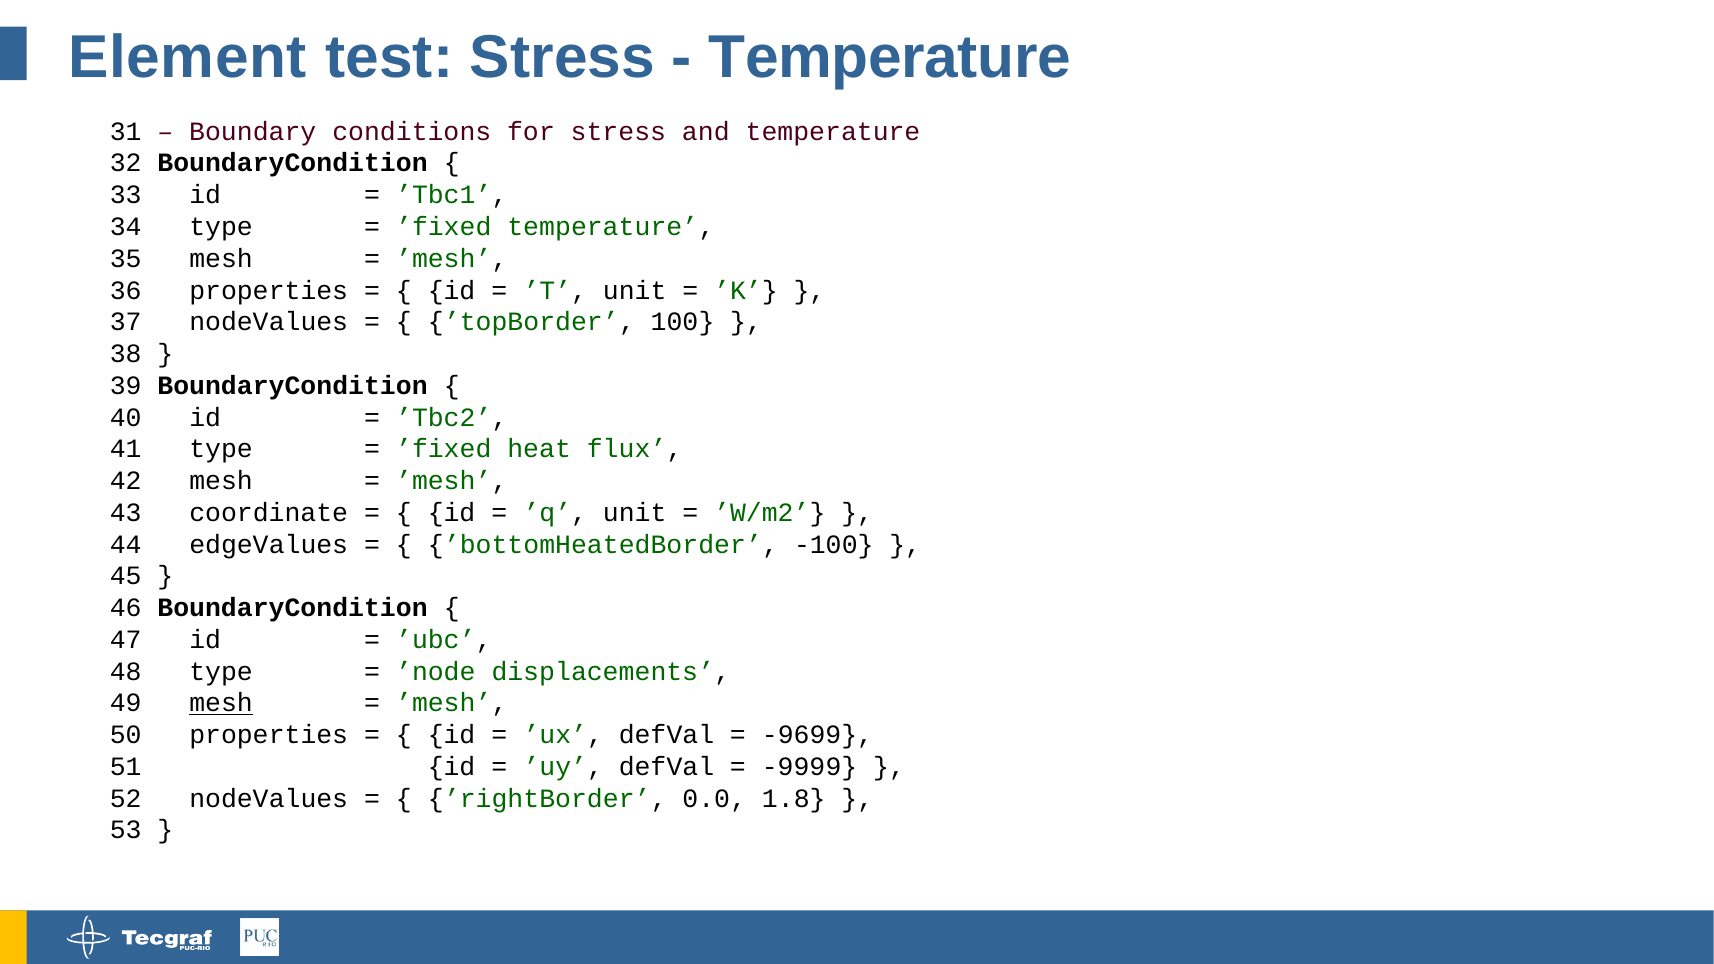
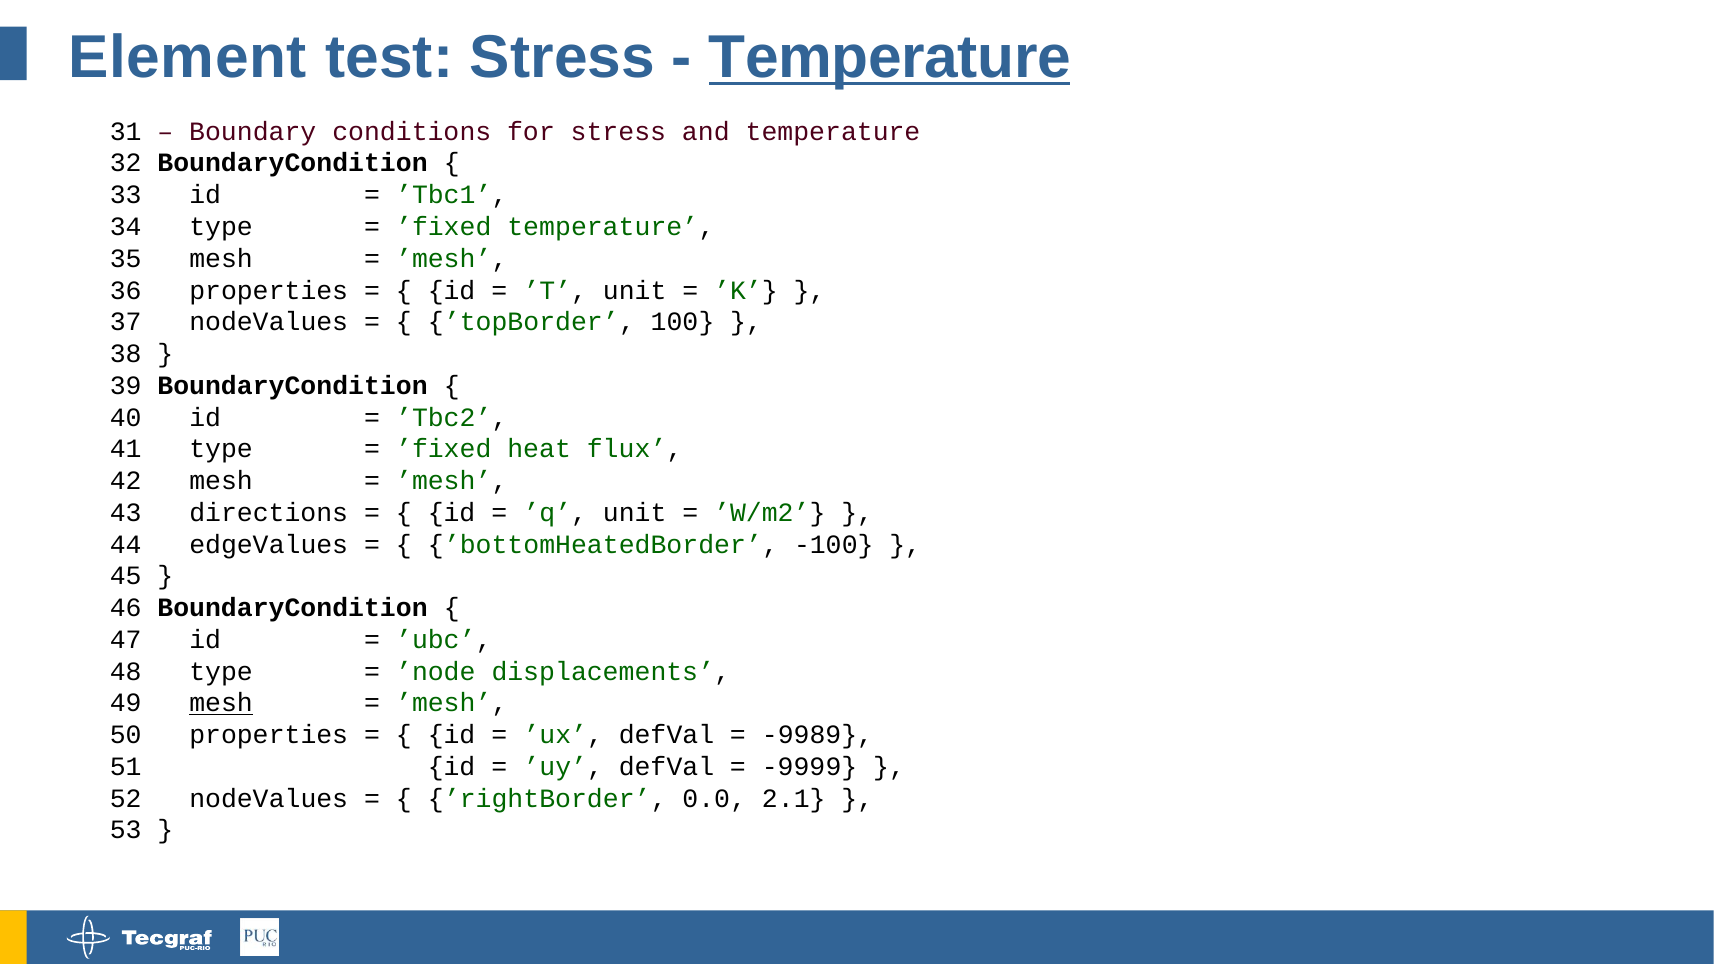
Temperature underline: none -> present (890, 58)
coordinate: coordinate -> directions (269, 513)
-9699: -9699 -> -9989 (817, 735)
1.8: 1.8 -> 2.1 (794, 798)
